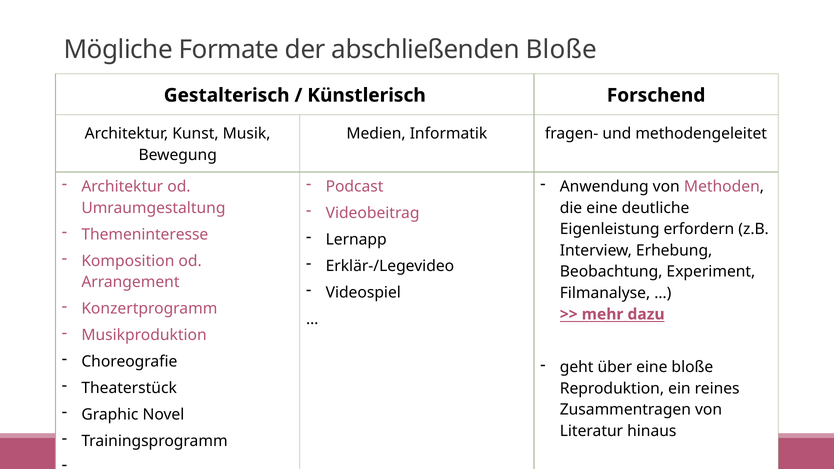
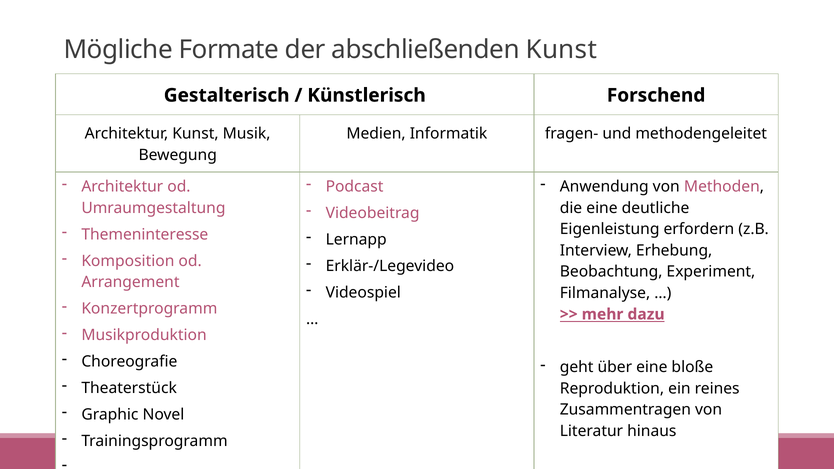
abschließenden Bloße: Bloße -> Kunst (561, 50)
